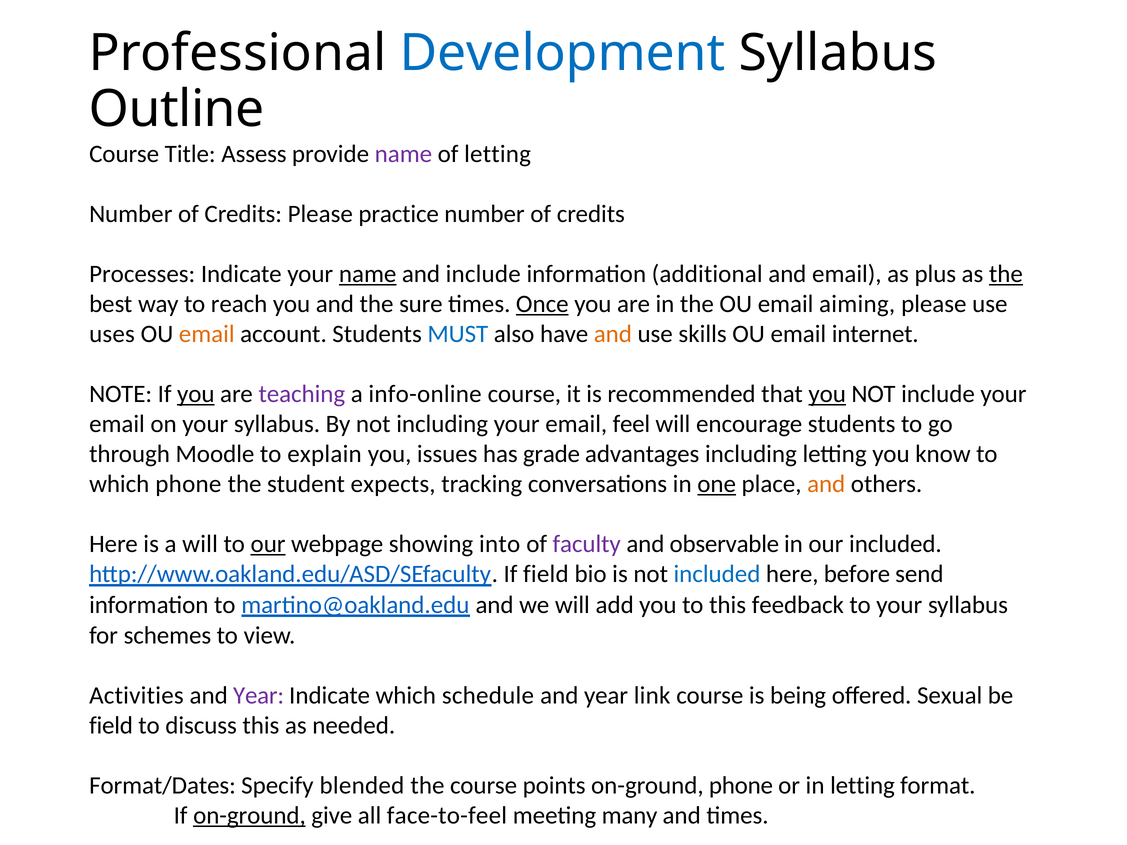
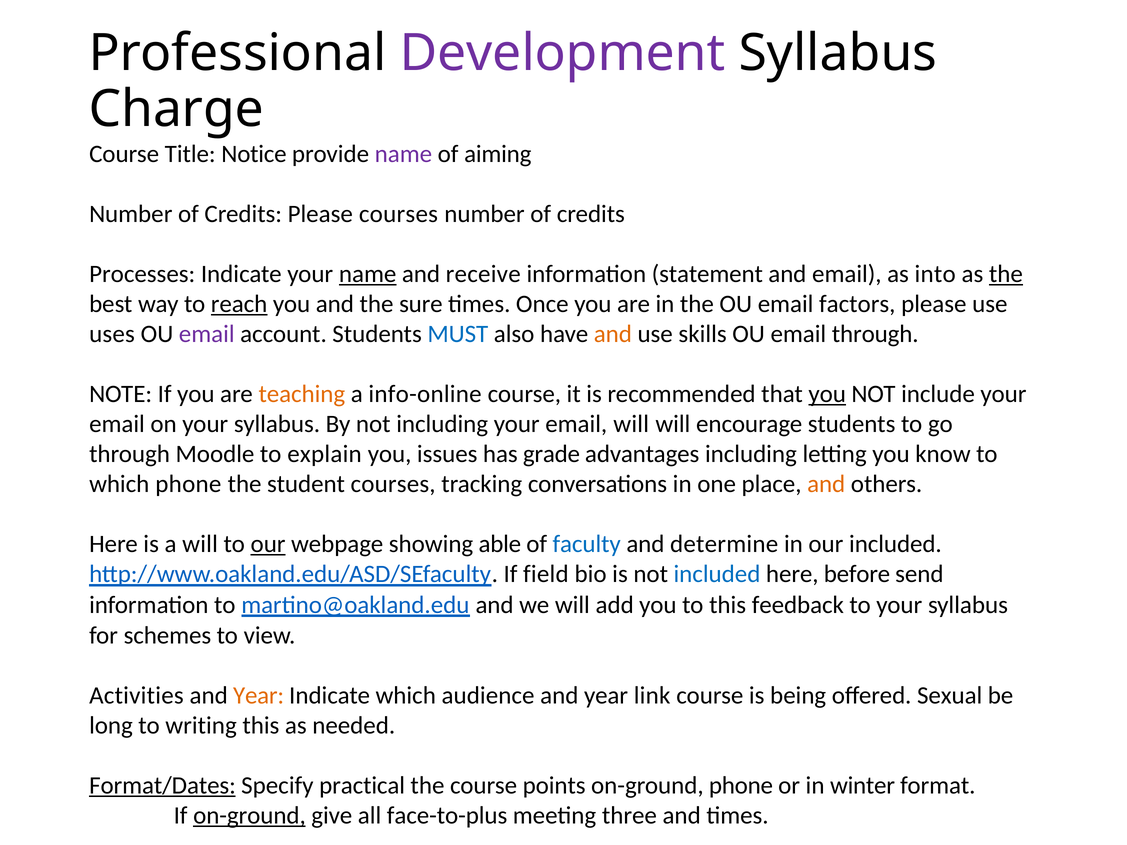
Development colour: blue -> purple (562, 53)
Outline: Outline -> Charge (176, 109)
Assess: Assess -> Notice (254, 154)
of letting: letting -> aiming (498, 154)
Please practice: practice -> courses (398, 214)
and include: include -> receive (483, 274)
additional: additional -> statement (707, 274)
plus: plus -> into (935, 274)
reach underline: none -> present (239, 304)
Once underline: present -> none (542, 304)
aiming: aiming -> factors (857, 304)
email colour: orange -> purple (207, 334)
email internet: internet -> through (875, 334)
you underline: present -> none (196, 394)
teaching colour: purple -> orange (302, 394)
email feel: feel -> will (631, 424)
student expects: expects -> courses (393, 484)
one underline: present -> none (717, 484)
into: into -> able (500, 544)
faculty colour: purple -> blue (587, 544)
observable: observable -> determine (724, 544)
Year colour: purple -> orange (259, 696)
schedule: schedule -> audience (488, 696)
field: field -> long (111, 726)
discuss: discuss -> writing (201, 726)
Format/Dates underline: none -> present (162, 786)
blended: blended -> practical (362, 786)
in letting: letting -> winter (863, 786)
face-to-feel: face-to-feel -> face-to-plus (447, 816)
many: many -> three (629, 816)
